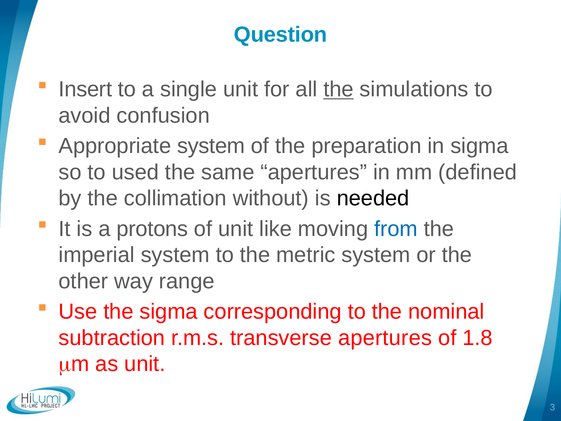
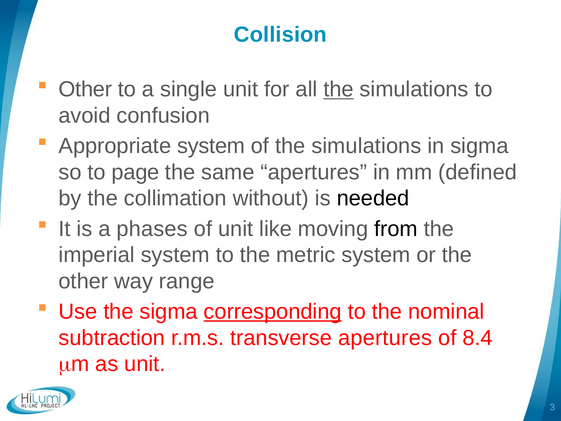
Question: Question -> Collision (280, 35)
Insert: Insert -> Other (85, 89)
of the preparation: preparation -> simulations (366, 146)
used: used -> page (135, 172)
protons: protons -> phases (152, 229)
from colour: blue -> black (396, 229)
corresponding underline: none -> present (273, 312)
1.8: 1.8 -> 8.4 (478, 338)
